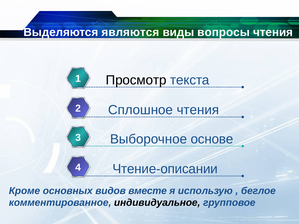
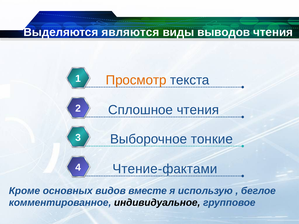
вопросы: вопросы -> выводов (224, 32)
Просмотр colour: black -> orange (136, 80)
основе: основе -> тонкие (212, 139)
Чтение-описании: Чтение-описании -> Чтение-фактами (165, 169)
